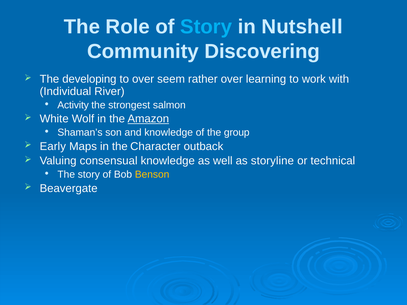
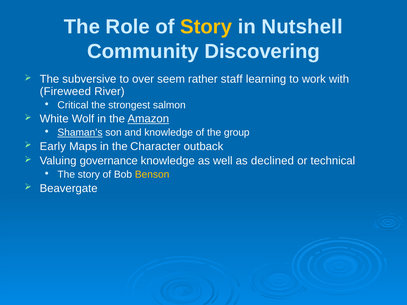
Story colour: light blue -> yellow (206, 27)
developing: developing -> subversive (89, 79)
rather over: over -> staff (232, 79)
Individual: Individual -> Fireweed (65, 92)
Activity: Activity -> Critical (73, 105)
Shaman’s underline: none -> present (80, 133)
consensual: consensual -> governance (109, 161)
storyline: storyline -> declined (272, 161)
